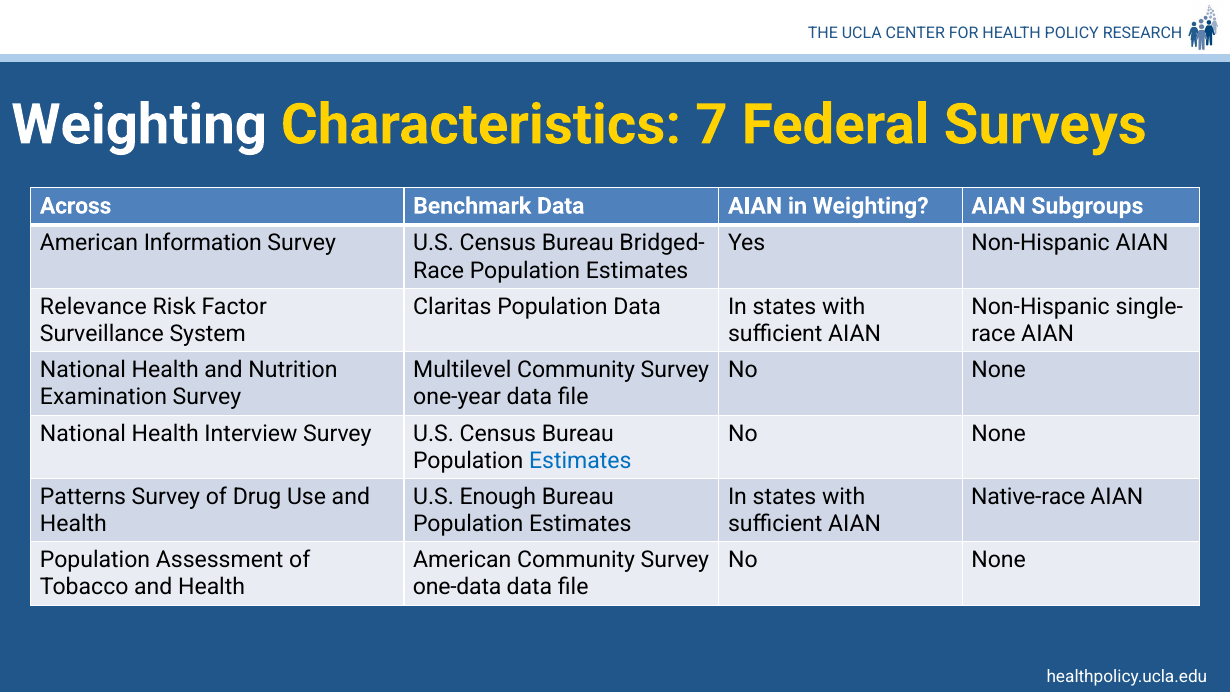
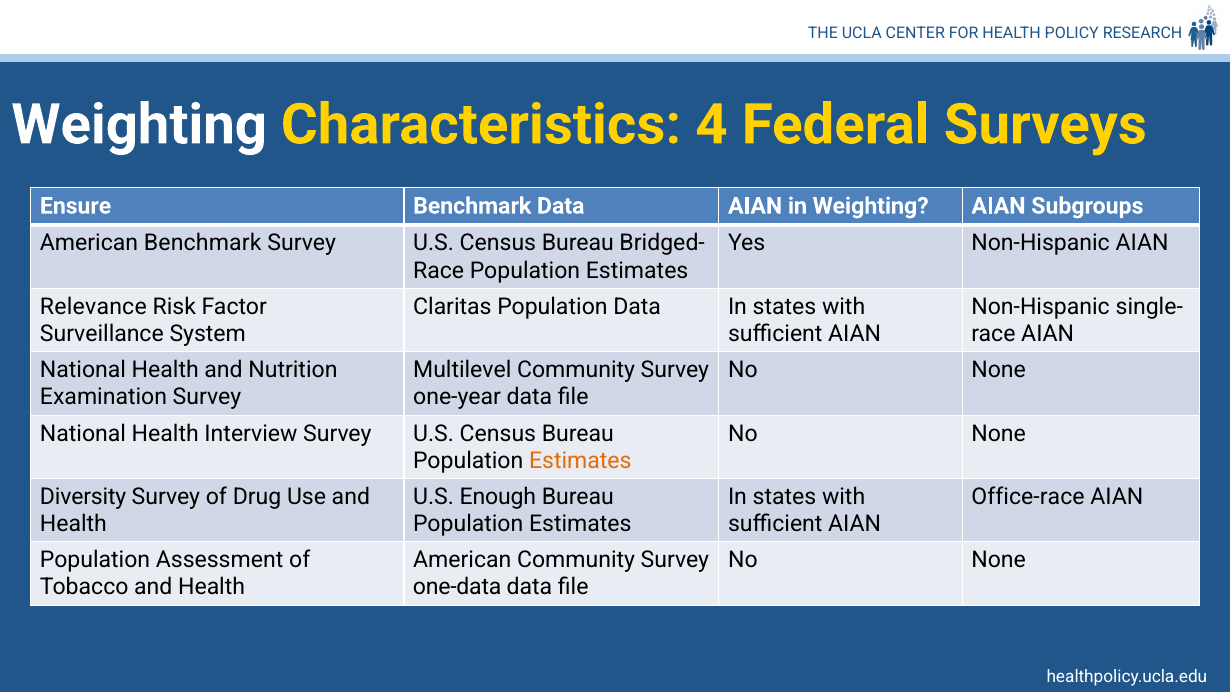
7: 7 -> 4 (711, 125)
Across: Across -> Ensure (76, 206)
American Information: Information -> Benchmark (203, 243)
Estimates colour: blue -> orange (580, 460)
Patterns: Patterns -> Diversity (83, 497)
Native-race: Native-race -> Office-race (1028, 497)
